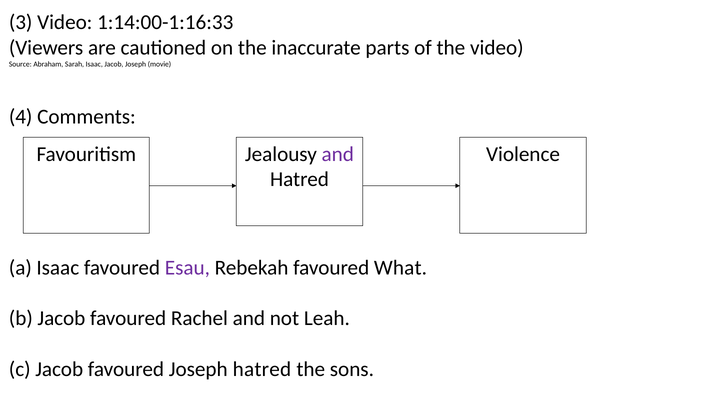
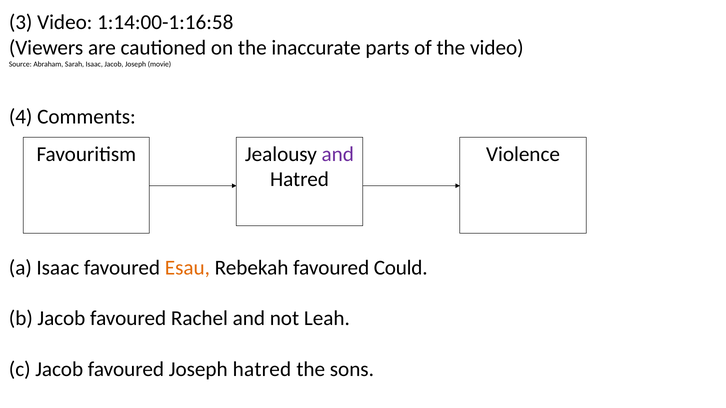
1:14:00-1:16:33: 1:14:00-1:16:33 -> 1:14:00-1:16:58 (165, 23)
Esau colour: purple -> orange (187, 268)
What: What -> Could (401, 268)
